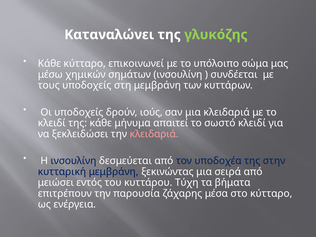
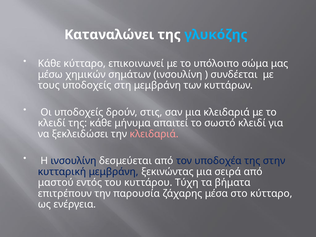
γλυκόζης colour: light green -> light blue (216, 35)
ιούς: ιούς -> στις (151, 112)
μειώσει: μειώσει -> μαστού (56, 183)
